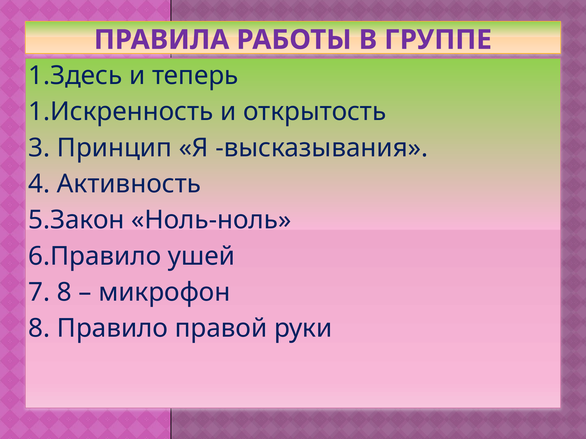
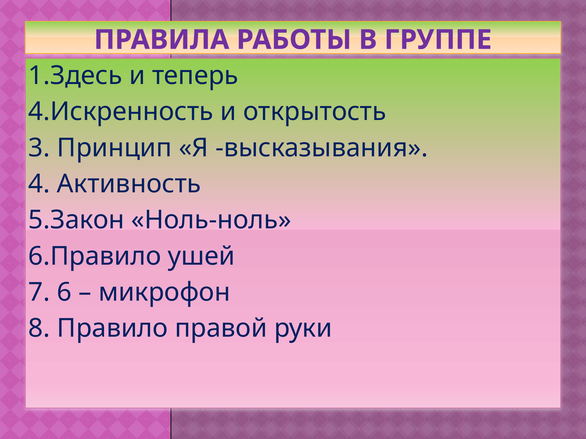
1.Искренность: 1.Искренность -> 4.Искренность (121, 112)
7 8: 8 -> 6 (64, 293)
